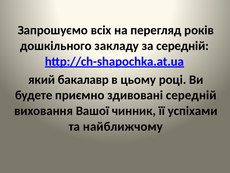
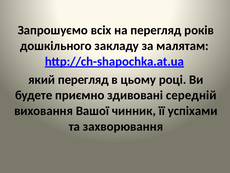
за середній: середній -> малятам (182, 46)
який бакалавр: бакалавр -> перегляд (83, 79)
найближчому: найближчому -> захворювання (123, 126)
